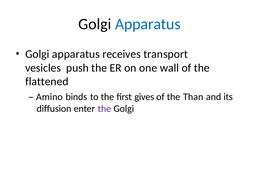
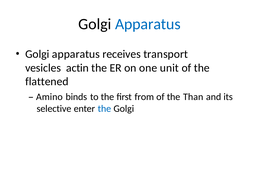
push: push -> actin (77, 68)
wall: wall -> unit (169, 68)
gives: gives -> from (144, 97)
diffusion: diffusion -> selective (54, 109)
the colour: purple -> blue (104, 109)
